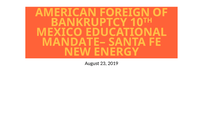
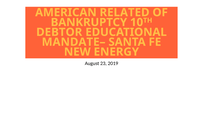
FOREIGN: FOREIGN -> RELATED (125, 12)
MEXICO: MEXICO -> DEBTOR (59, 32)
